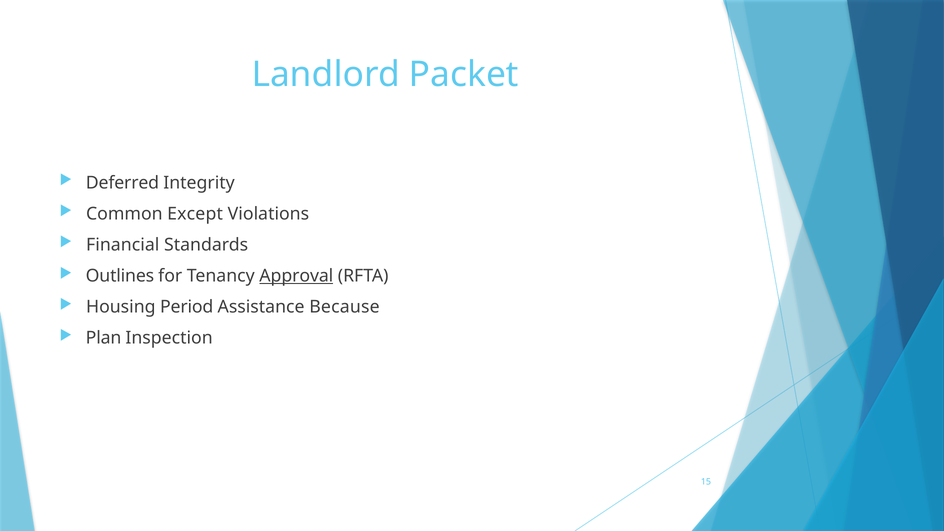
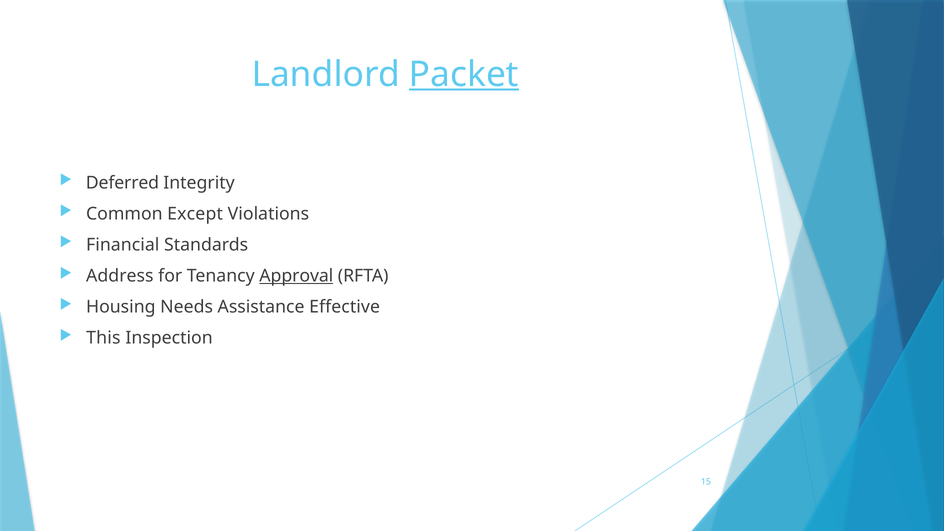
Packet underline: none -> present (464, 74)
Outlines: Outlines -> Address (120, 276)
Period: Period -> Needs (187, 307)
Because: Because -> Effective (345, 307)
Plan: Plan -> This (103, 338)
